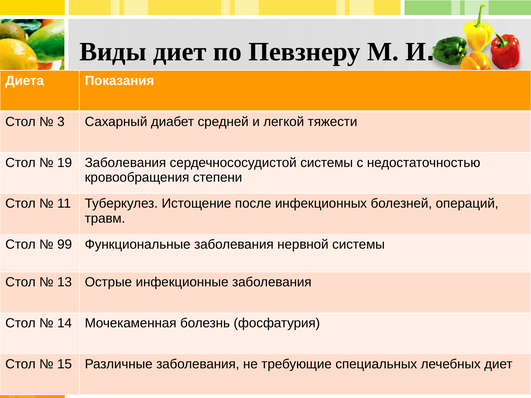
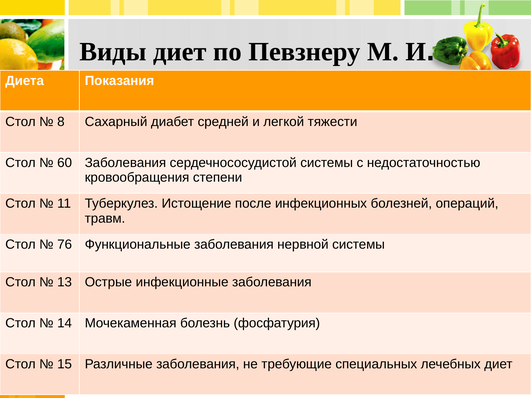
3: 3 -> 8 (61, 122)
19: 19 -> 60 (65, 163)
99: 99 -> 76 (65, 245)
